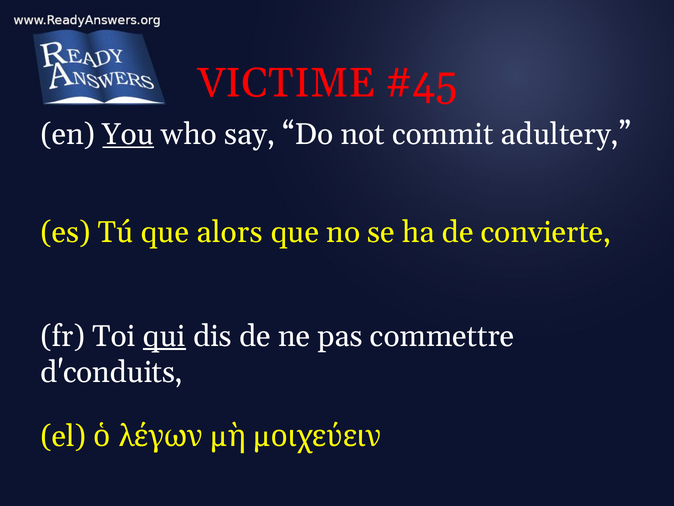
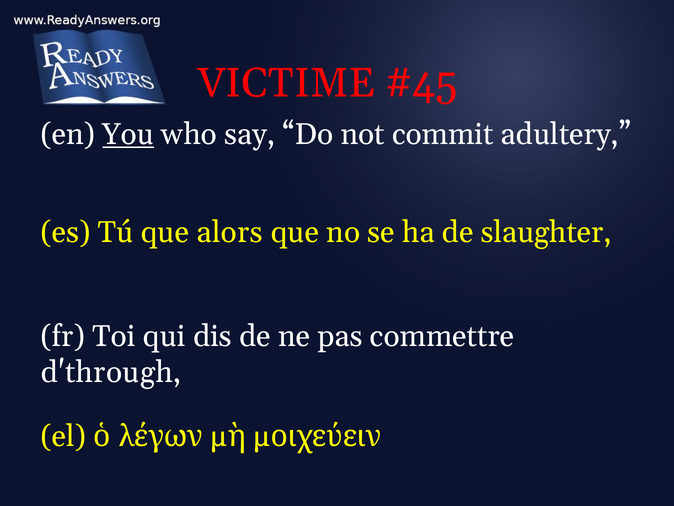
convierte: convierte -> slaughter (546, 232)
qui underline: present -> none (164, 336)
d'conduits: d'conduits -> d'through (111, 372)
